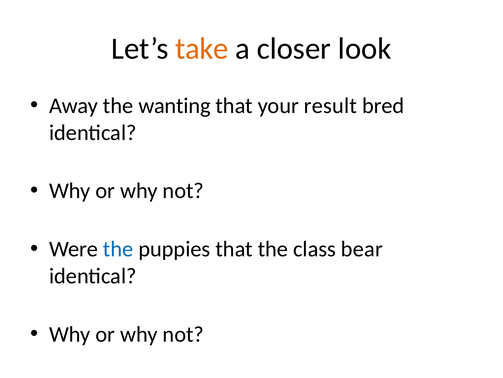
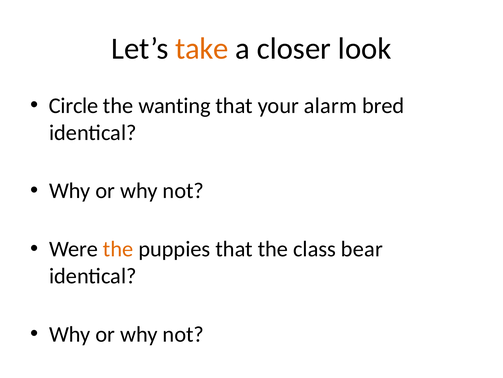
Away: Away -> Circle (74, 106)
result: result -> alarm (330, 106)
the colour: blue -> orange (118, 249)
